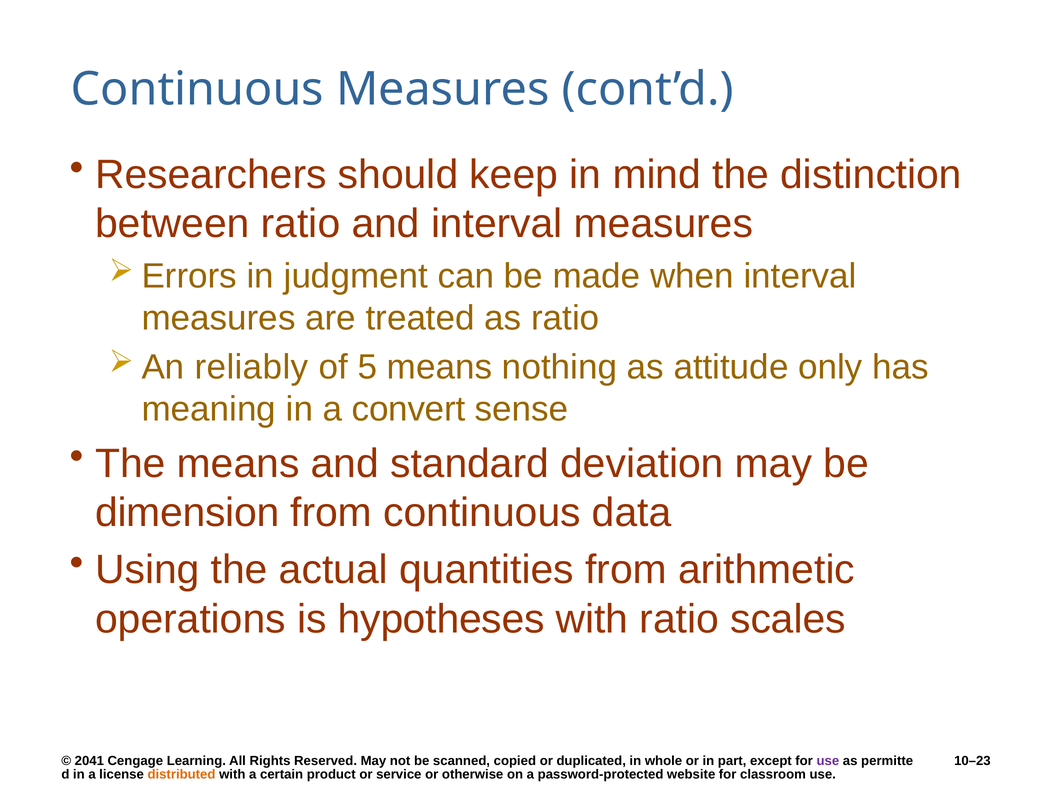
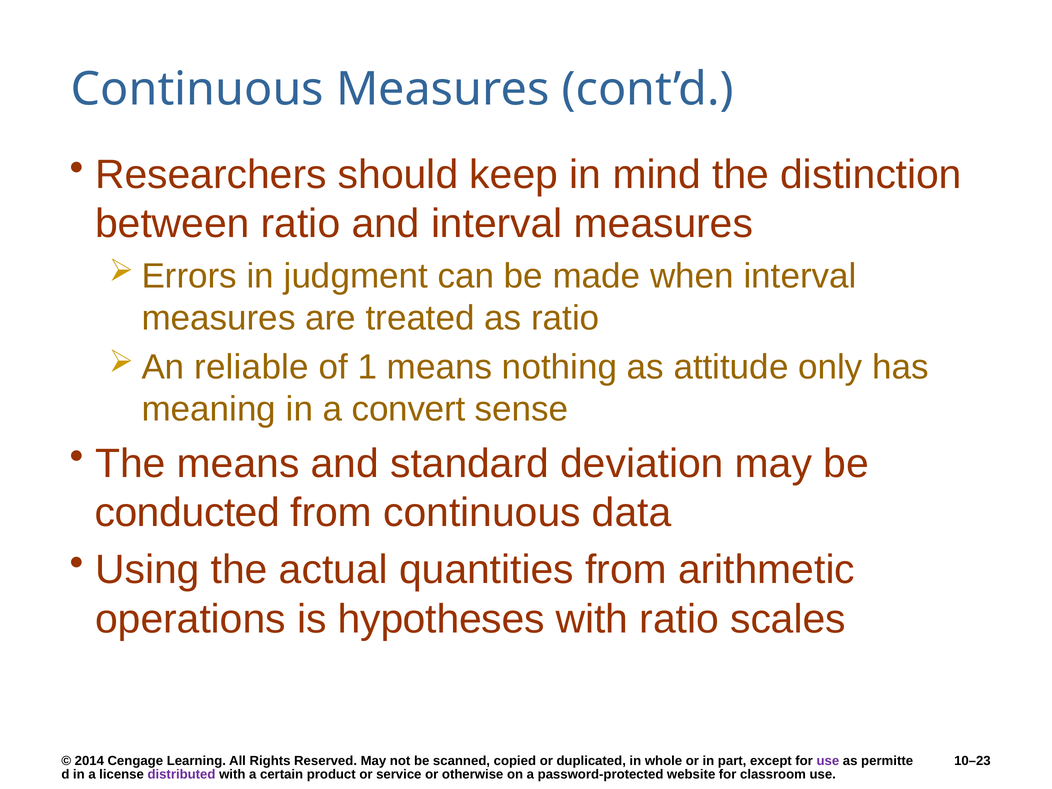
reliably: reliably -> reliable (252, 367)
5: 5 -> 1 (368, 367)
dimension: dimension -> conducted (187, 513)
2041: 2041 -> 2014 (89, 761)
distributed colour: orange -> purple (181, 774)
